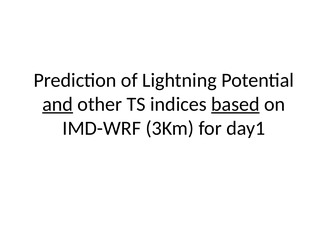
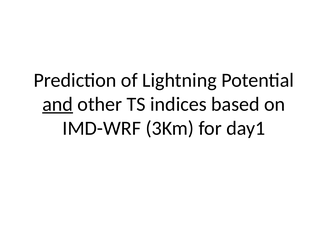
based underline: present -> none (235, 104)
